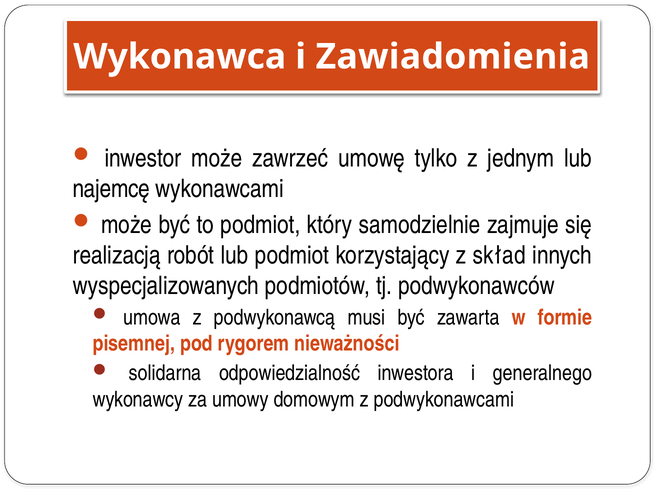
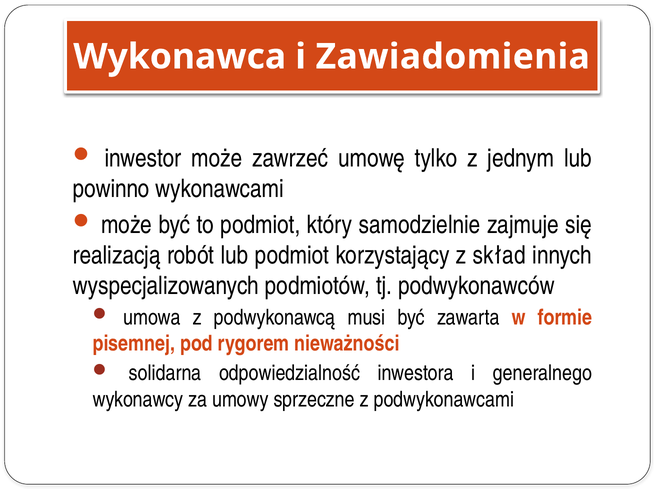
najemcę: najemcę -> powinno (111, 189)
domowym: domowym -> sprzeczne (314, 400)
